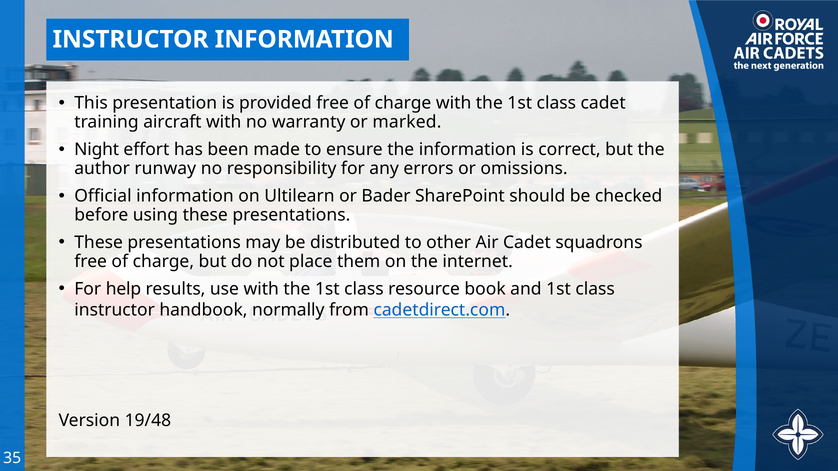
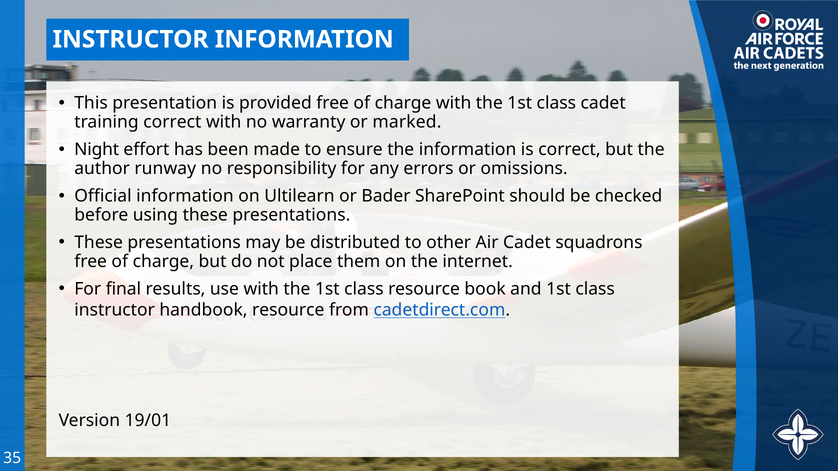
training aircraft: aircraft -> correct (172, 122)
help: help -> final (123, 289)
handbook normally: normally -> resource (288, 310)
19/48: 19/48 -> 19/01 (148, 421)
